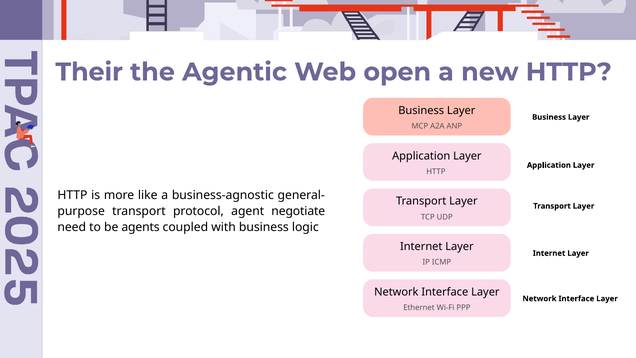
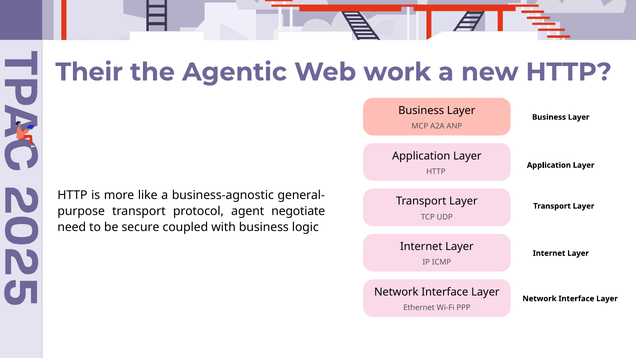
open: open -> work (397, 72)
agents: agents -> secure (140, 227)
